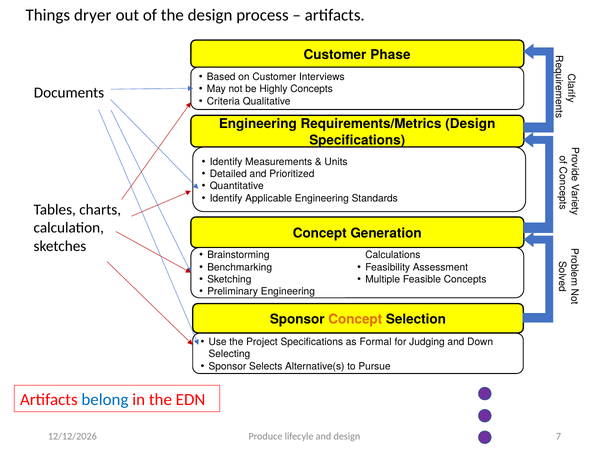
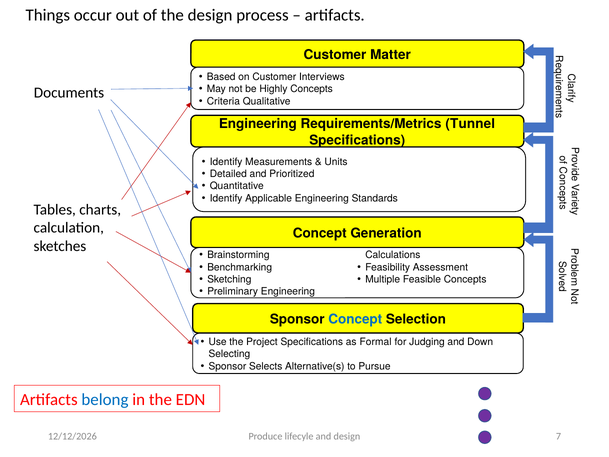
dryer: dryer -> occur (93, 15)
Phase: Phase -> Matter (390, 55)
Requirements/Metrics Design: Design -> Tunnel (470, 124)
Concept colour: orange -> blue (355, 319)
